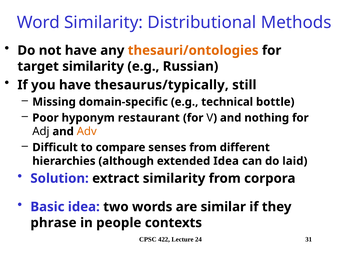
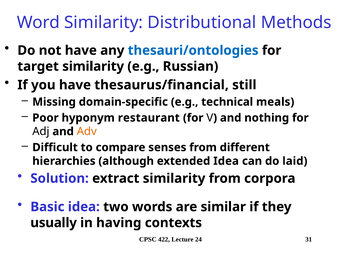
thesauri/ontologies colour: orange -> blue (193, 50)
thesaurus/typically: thesaurus/typically -> thesaurus/financial (162, 85)
bottle: bottle -> meals (275, 102)
phrase: phrase -> usually (54, 223)
people: people -> having (119, 223)
